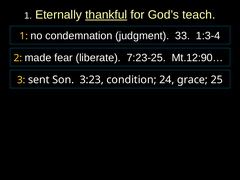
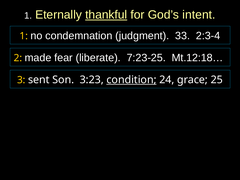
teach: teach -> intent (199, 15)
1:3-4: 1:3-4 -> 2:3-4 (208, 36)
Mt.12:90…: Mt.12:90… -> Mt.12:18… (197, 58)
condition underline: none -> present (131, 80)
